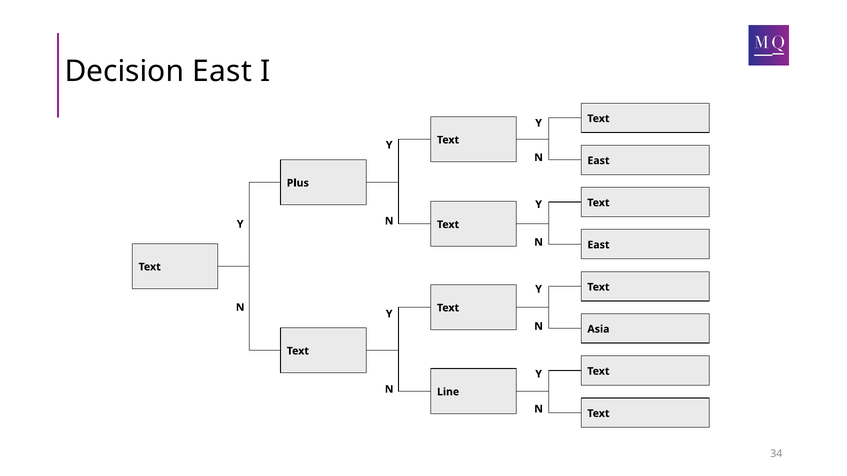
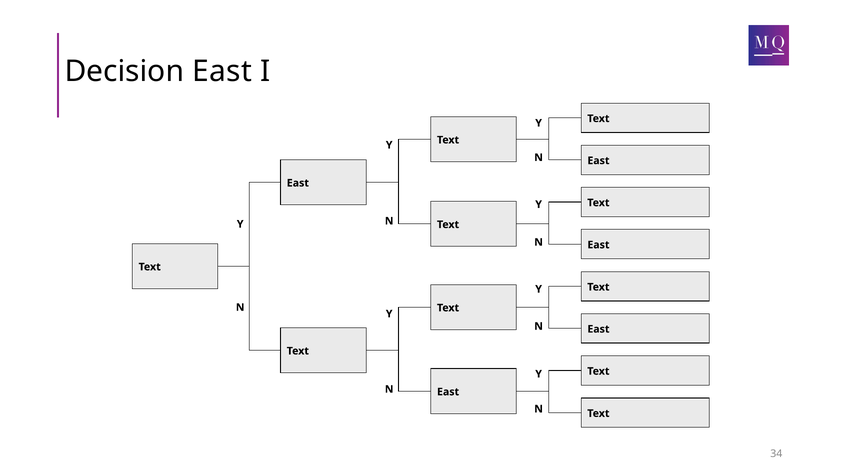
Plus: Plus -> East (298, 183)
Asia: Asia -> East (598, 329)
Line: Line -> East (448, 392)
